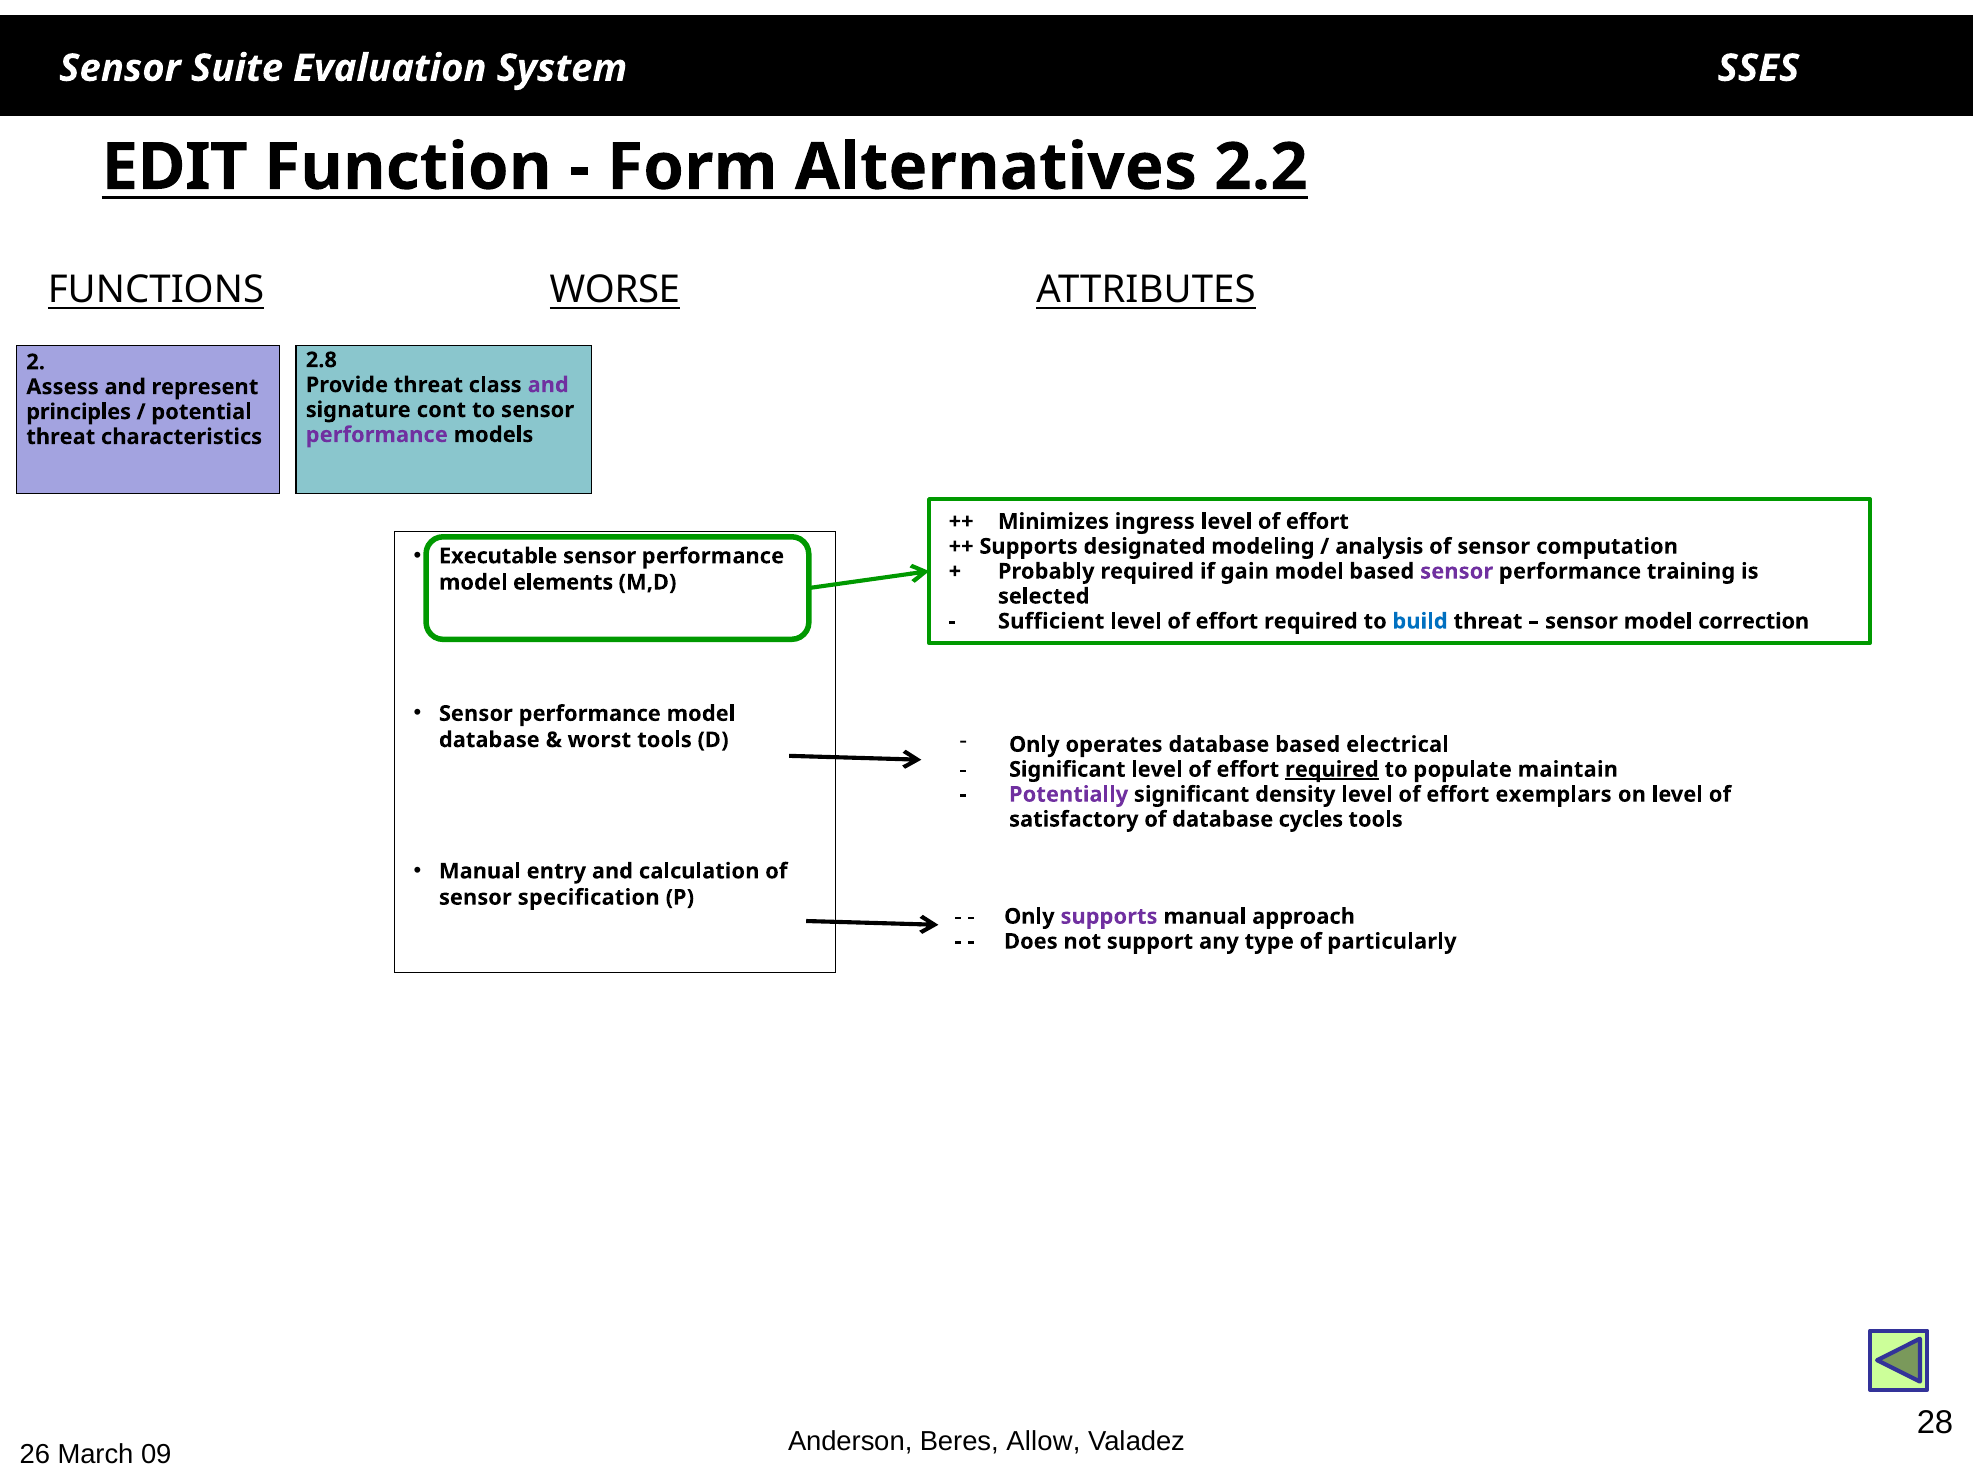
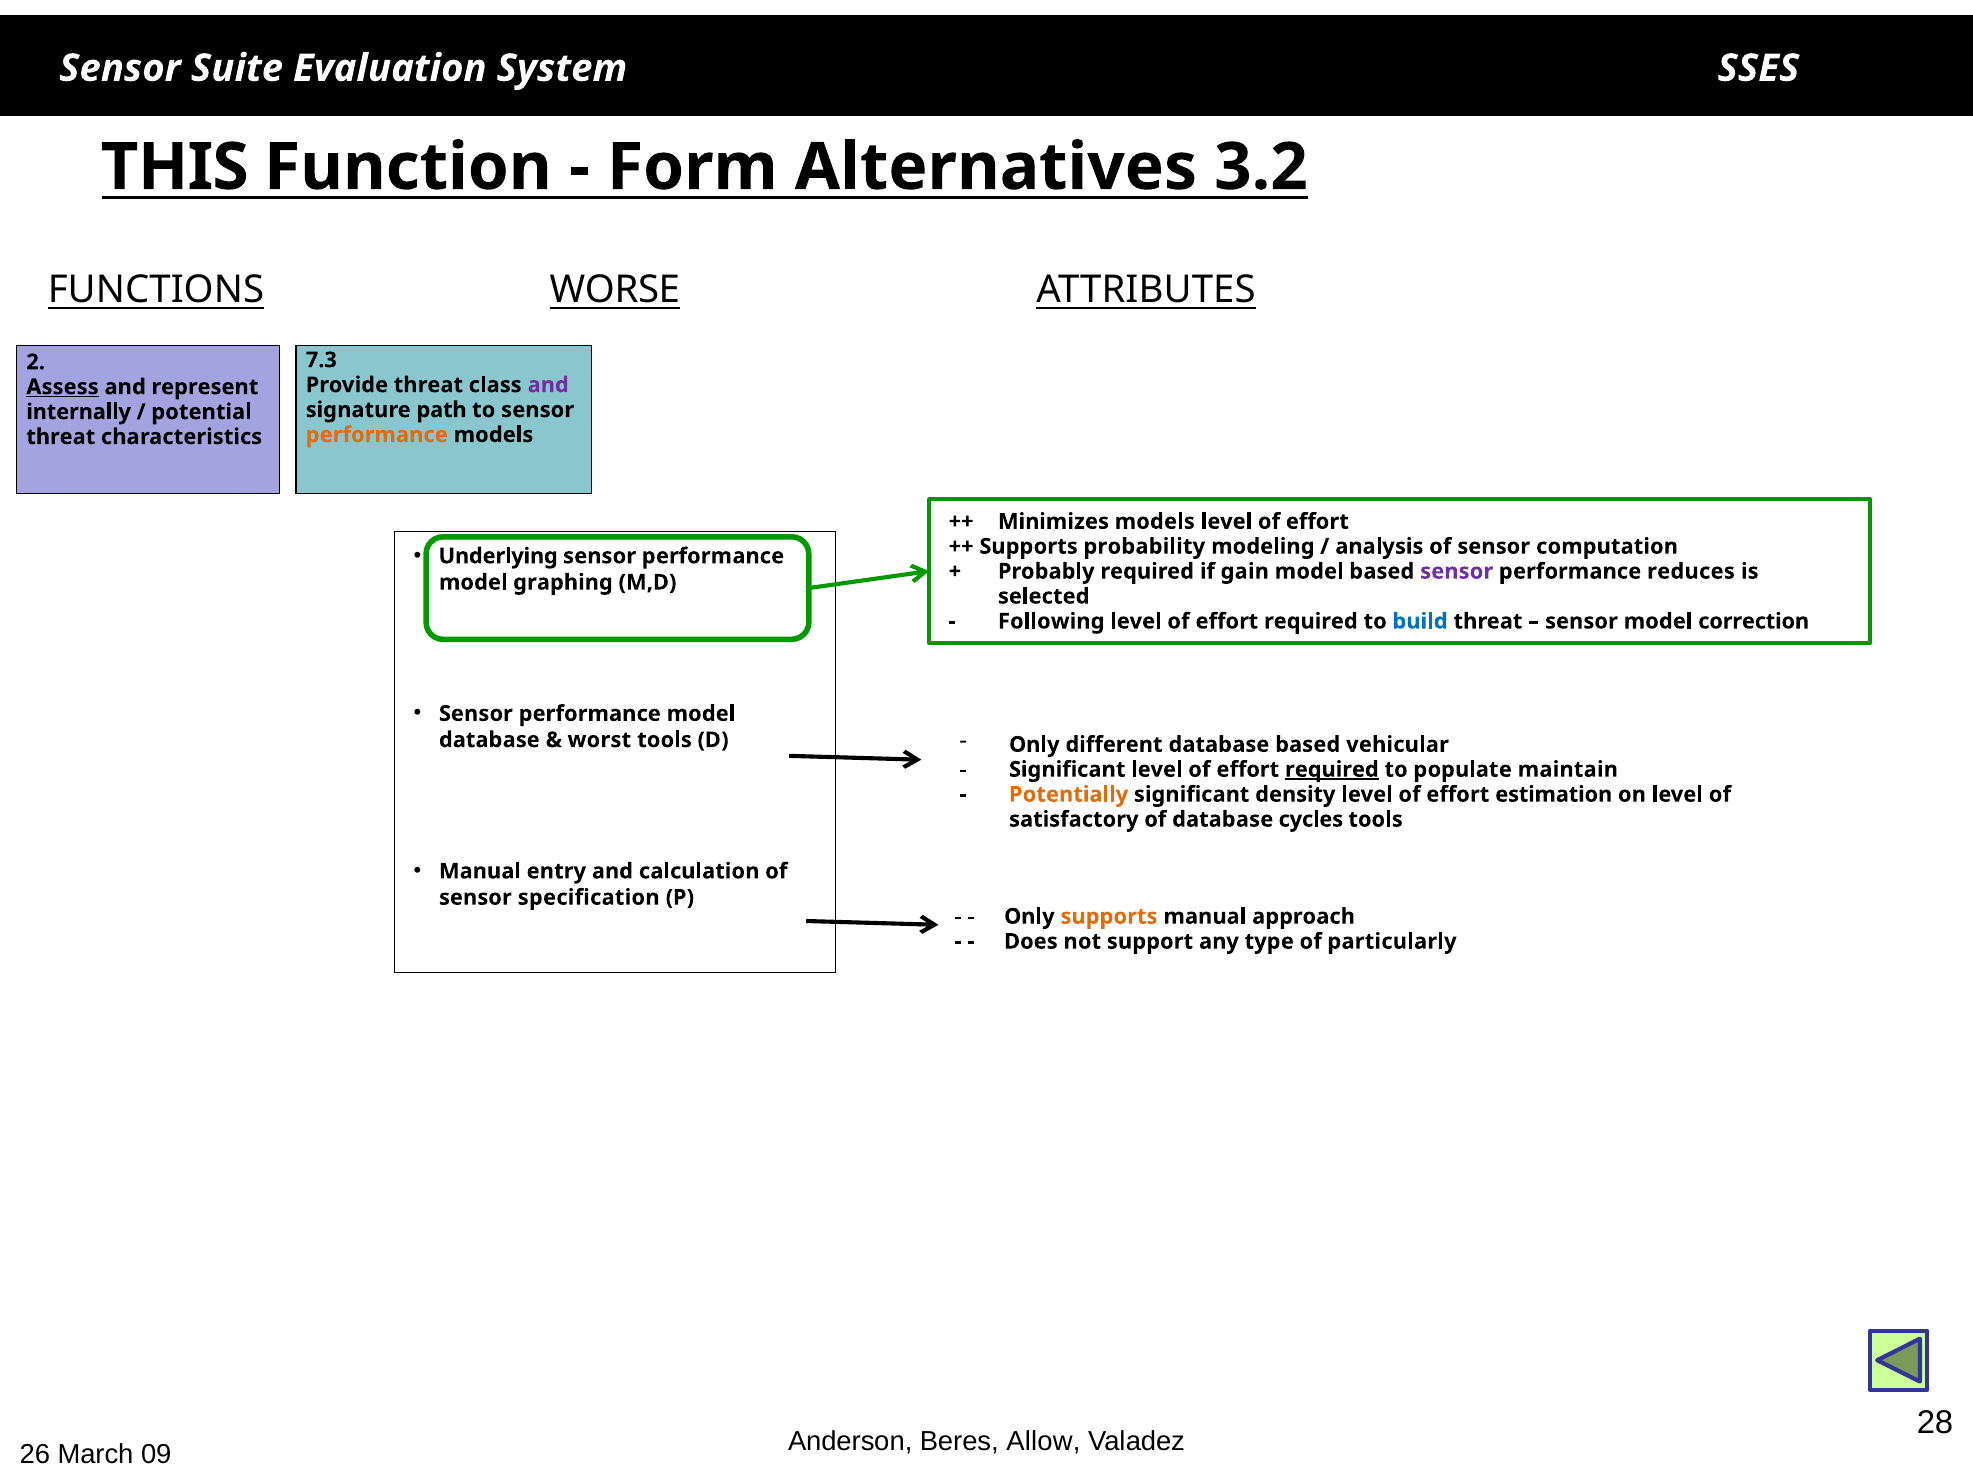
EDIT: EDIT -> THIS (175, 167)
2.2: 2.2 -> 3.2 (1261, 167)
2.8: 2.8 -> 7.3 (321, 360)
Assess underline: none -> present (63, 387)
cont: cont -> path (442, 410)
principles: principles -> internally (79, 412)
performance colour: purple -> orange (377, 435)
Minimizes ingress: ingress -> models (1155, 521)
designated: designated -> probability (1144, 546)
Executable: Executable -> Underlying (498, 556)
training: training -> reduces (1691, 571)
elements: elements -> graphing (563, 582)
Sufficient: Sufficient -> Following (1051, 621)
operates: operates -> different (1114, 744)
electrical: electrical -> vehicular (1398, 744)
Potentially colour: purple -> orange (1069, 794)
exemplars: exemplars -> estimation (1554, 794)
supports colour: purple -> orange (1109, 916)
